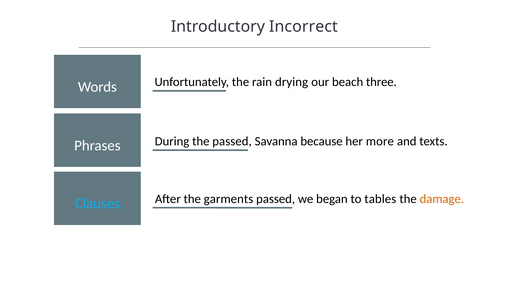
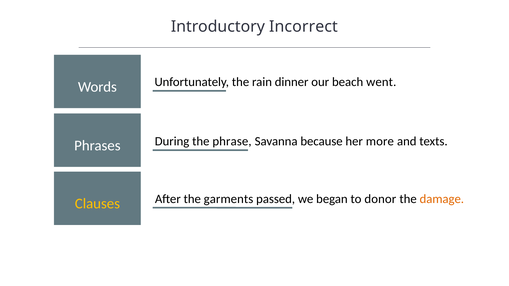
drying: drying -> dinner (292, 82)
three: three -> went (381, 82)
the passed: passed -> phrase (232, 141)
tables: tables -> donor (380, 199)
Clauses colour: light blue -> yellow (97, 204)
